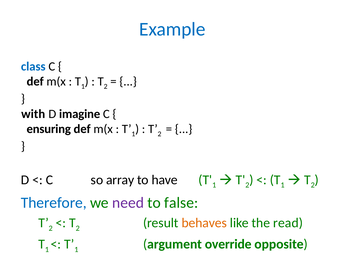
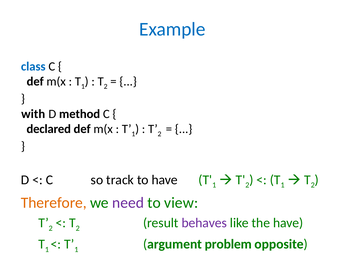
imagine: imagine -> method (80, 114)
ensuring: ensuring -> declared (49, 129)
array: array -> track (120, 180)
Therefore colour: blue -> orange (54, 203)
false: false -> view (181, 203)
behaves colour: orange -> purple (204, 223)
the read: read -> have (288, 223)
override: override -> problem (228, 244)
